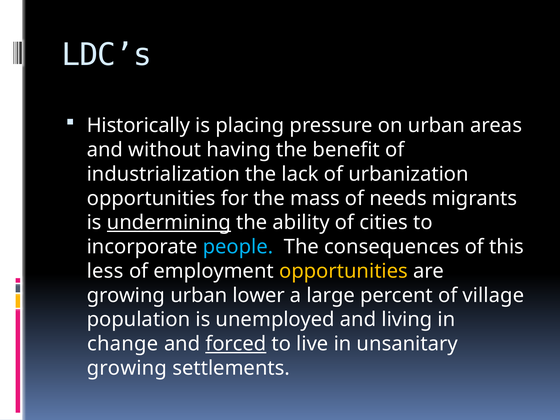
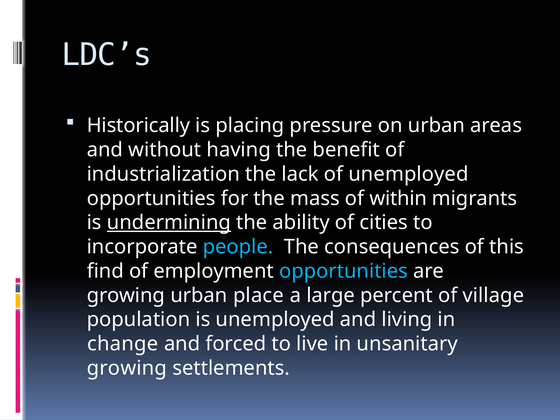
of urbanization: urbanization -> unemployed (408, 174)
needs: needs -> within (398, 198)
less: less -> find (105, 271)
opportunities colour: yellow -> light blue (344, 271)
lower: lower -> place (258, 295)
forced underline: present -> none (236, 344)
